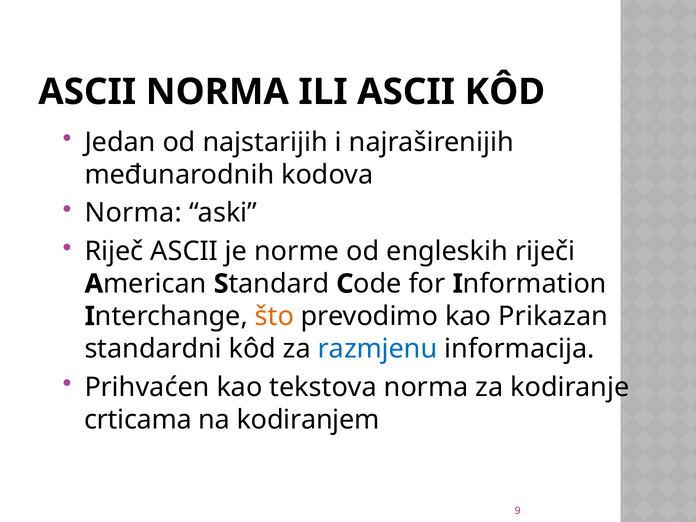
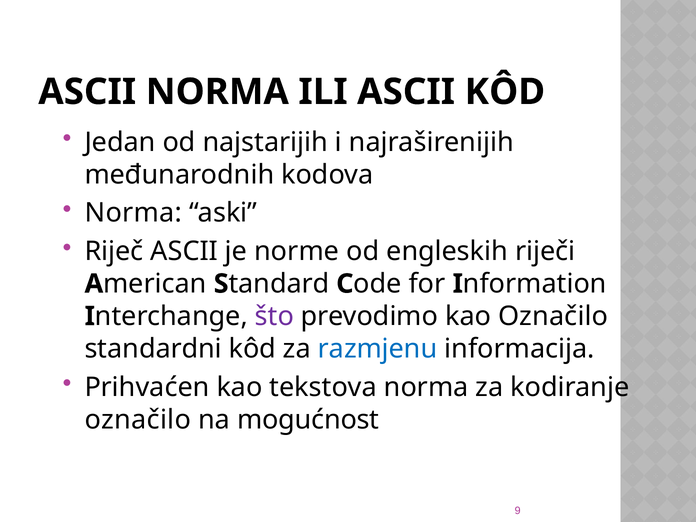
što colour: orange -> purple (274, 316)
kao Prikazan: Prikazan -> Označilo (553, 316)
crticama: crticama -> označilo (138, 420)
kodiranjem: kodiranjem -> mogućnost (308, 420)
